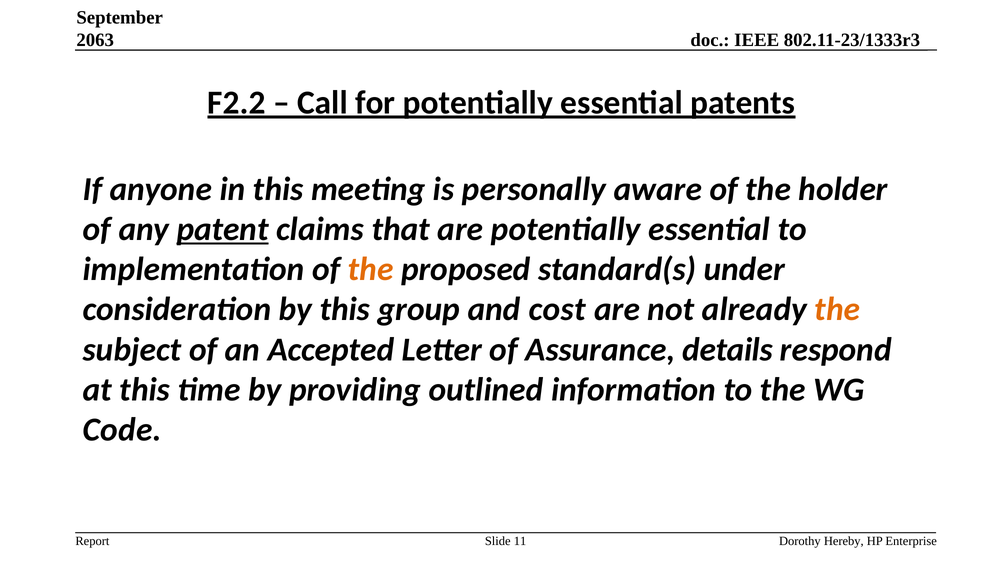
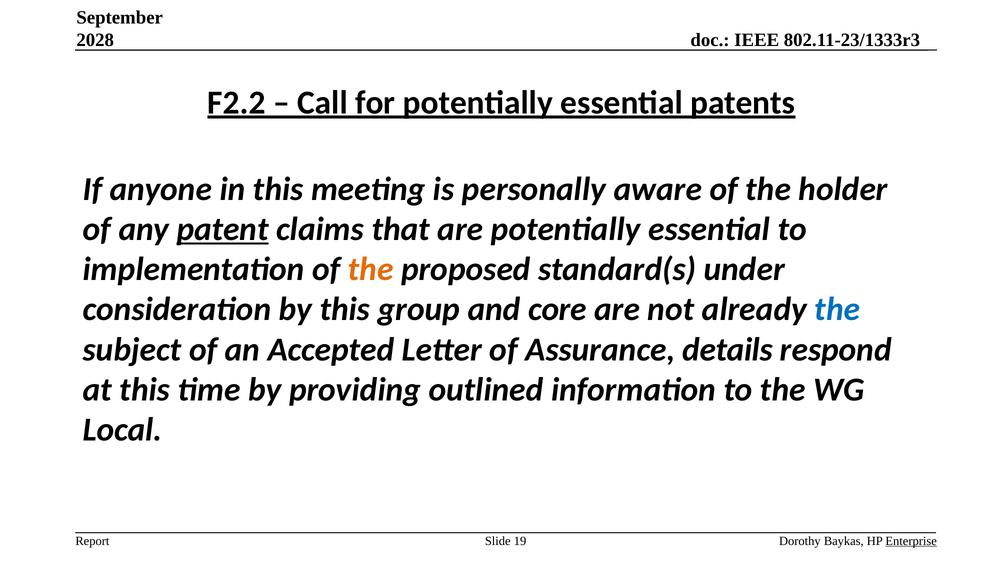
2063: 2063 -> 2028 (95, 40)
cost: cost -> core (557, 310)
the colour: orange -> blue (837, 310)
Code: Code -> Local (122, 430)
11: 11 -> 19 (520, 541)
Hereby: Hereby -> Baykas (844, 541)
Enterprise underline: none -> present (911, 541)
